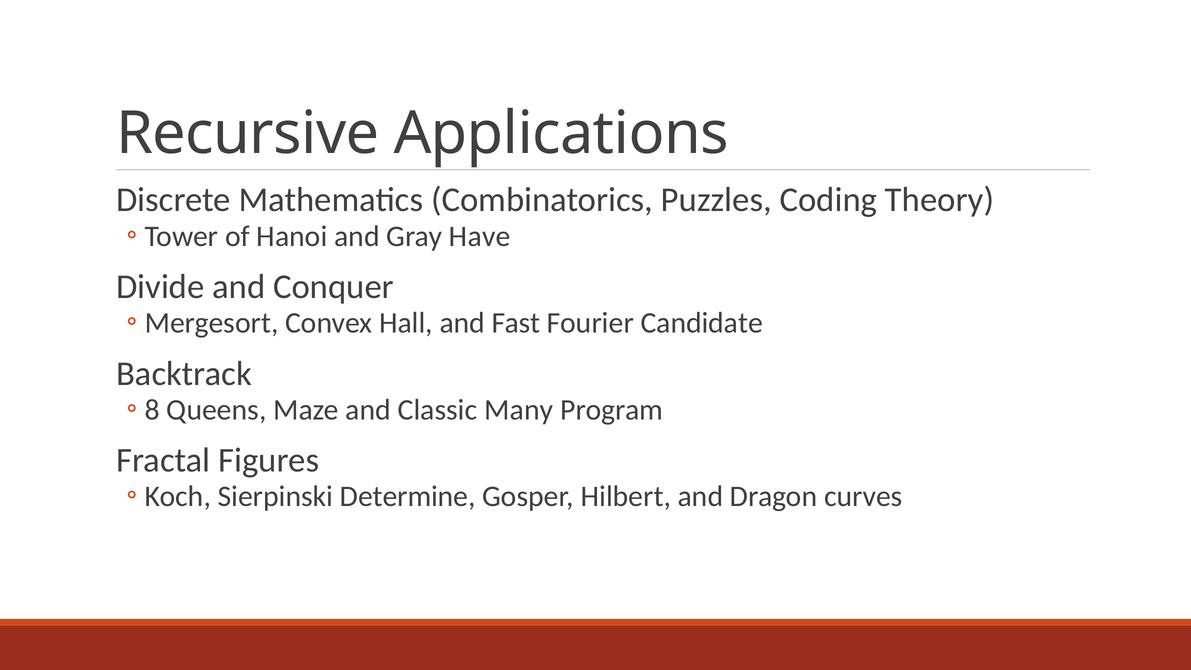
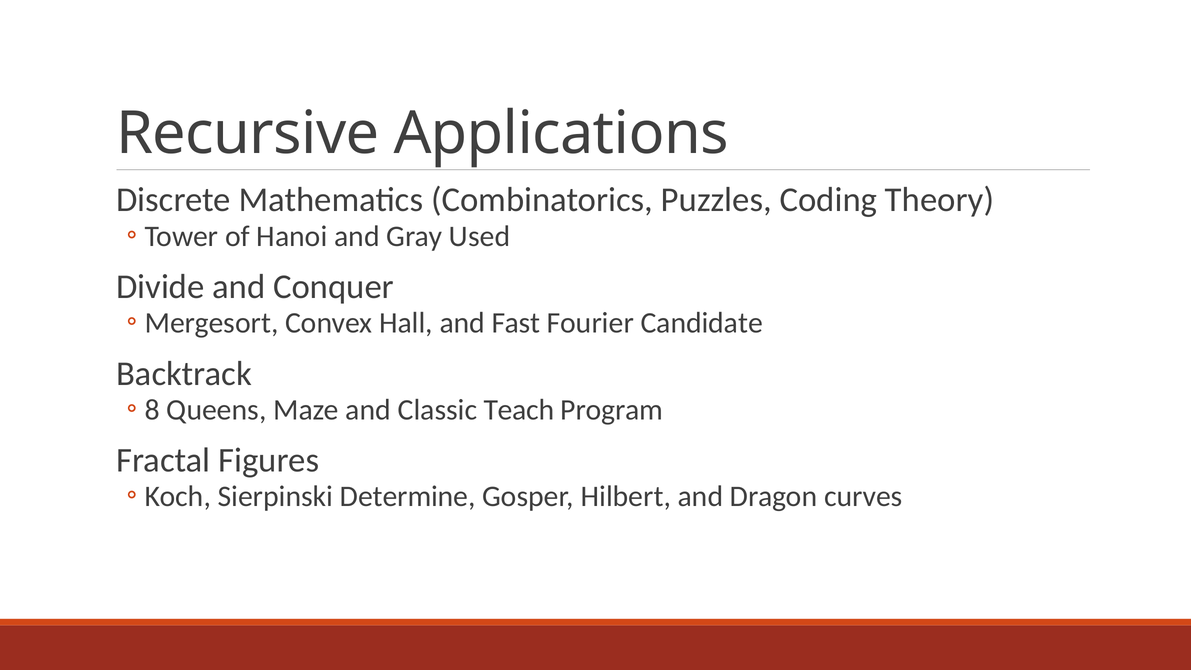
Have: Have -> Used (480, 236)
Many: Many -> Teach (519, 410)
